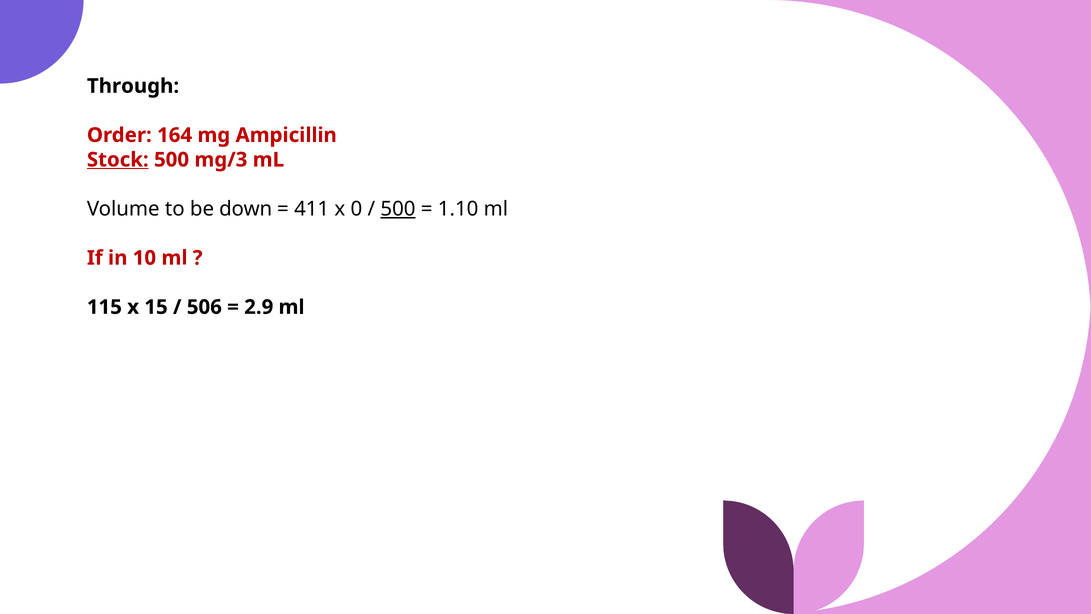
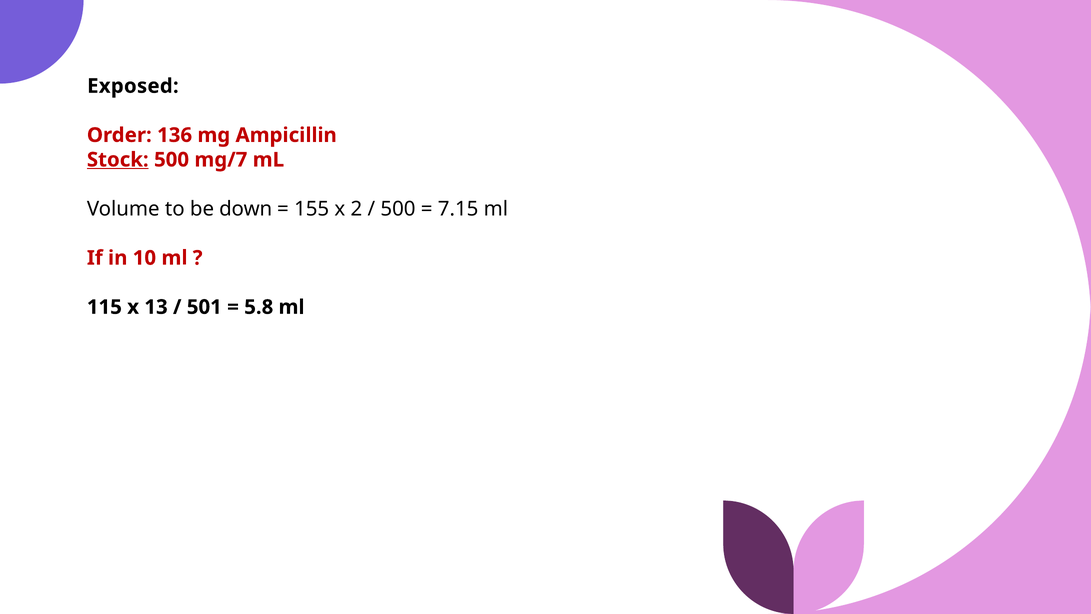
Through: Through -> Exposed (133, 86)
164: 164 -> 136 (175, 135)
mg/3: mg/3 -> mg/7 (221, 160)
411: 411 -> 155 (312, 209)
0: 0 -> 2 (356, 209)
500 underline: present -> none (398, 209)
1.10: 1.10 -> 7.15 (458, 209)
15: 15 -> 13 (156, 307)
506: 506 -> 501 (204, 307)
2.9: 2.9 -> 5.8 (259, 307)
